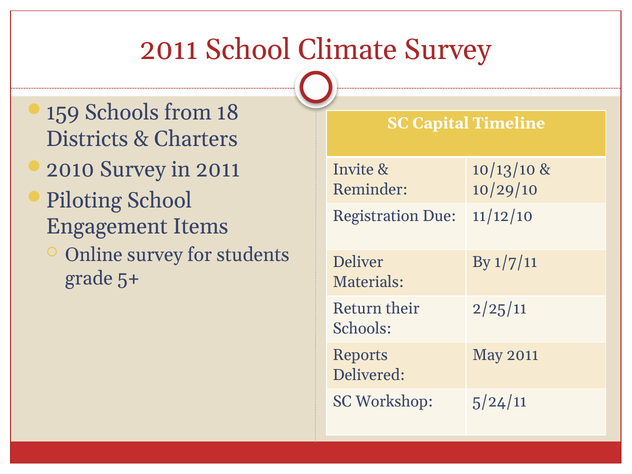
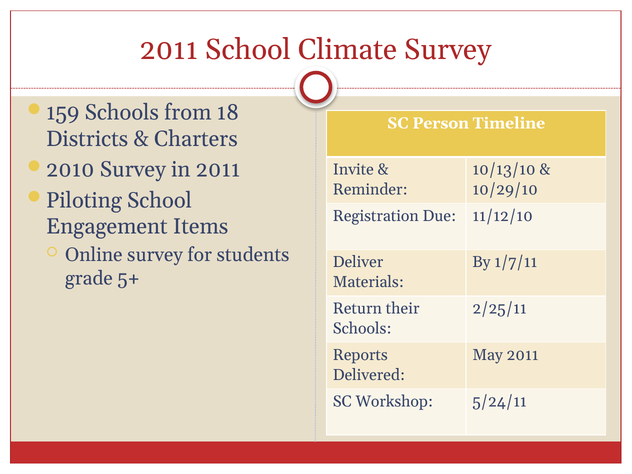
Capital: Capital -> Person (441, 123)
